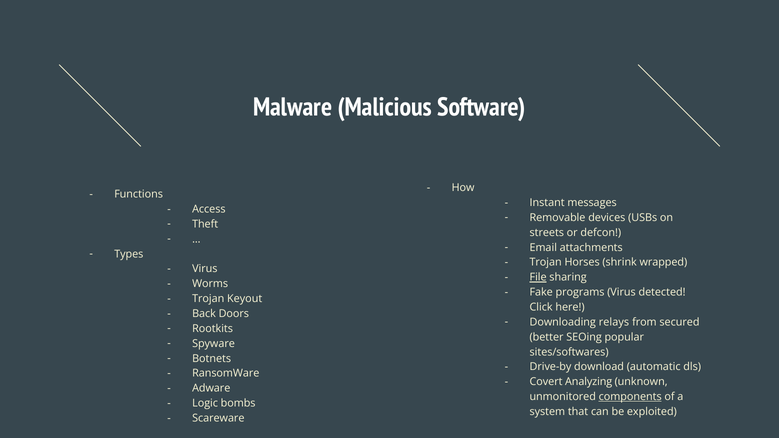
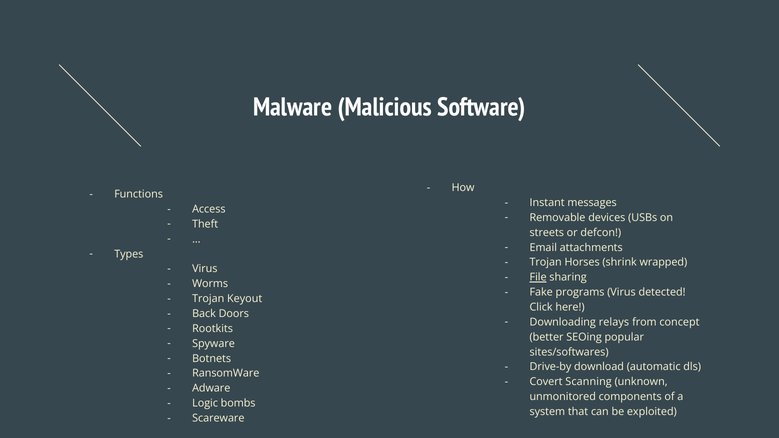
secured: secured -> concept (679, 322)
Analyzing: Analyzing -> Scanning (589, 382)
components underline: present -> none (630, 397)
